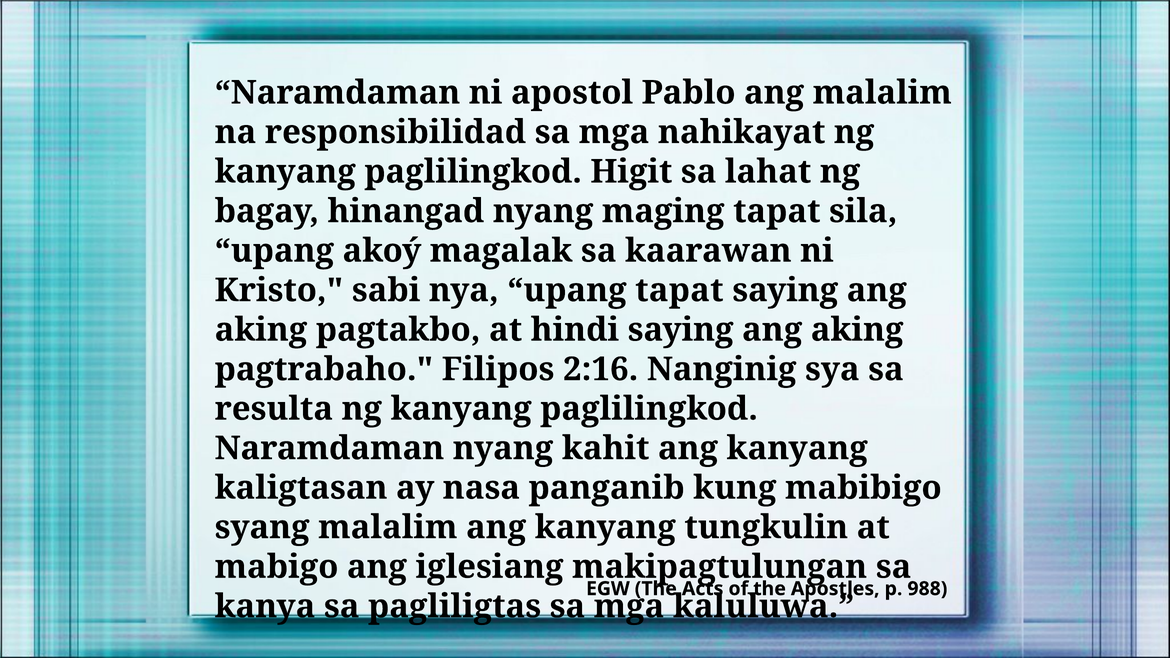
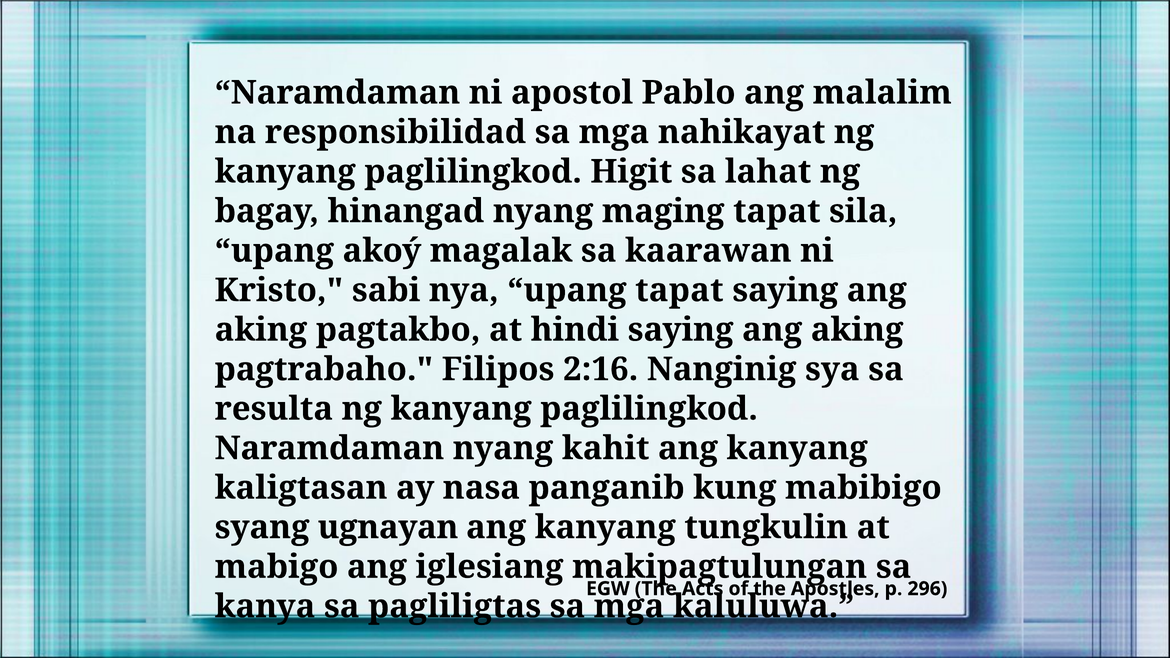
syang malalim: malalim -> ugnayan (388, 527)
988: 988 -> 296 (927, 589)
